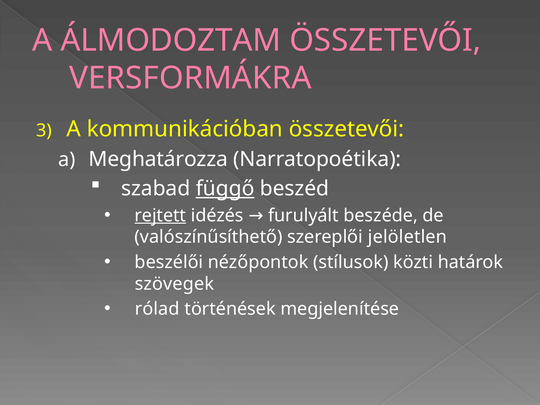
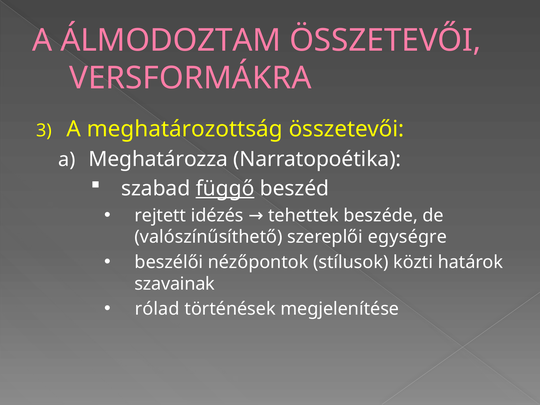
kommunikációban: kommunikációban -> meghatározottság (185, 129)
rejtett underline: present -> none (160, 215)
furulyált: furulyált -> tehettek (303, 215)
jelöletlen: jelöletlen -> egységre (407, 237)
szövegek: szövegek -> szavainak (175, 284)
